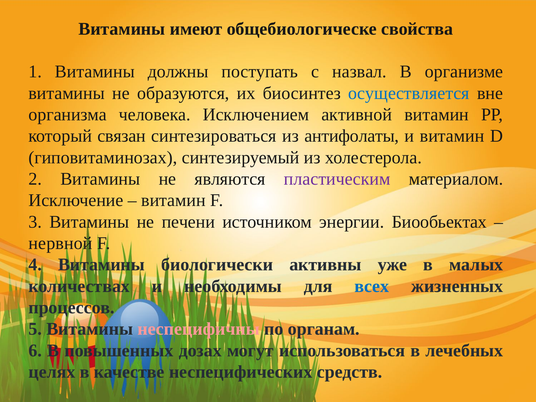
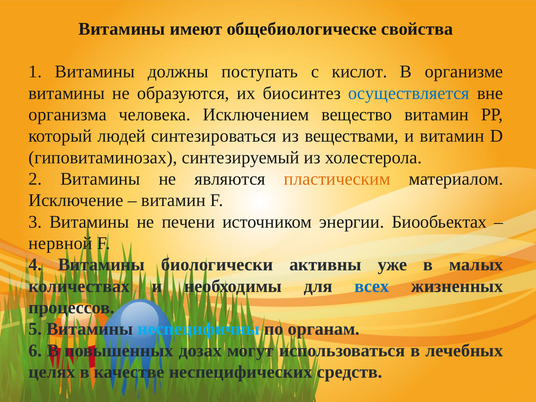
назвал: назвал -> кислот (360, 72)
активной: активной -> вещество (357, 115)
связан: связан -> людей (122, 136)
антифолаты: антифолаты -> веществами (352, 136)
пластическим colour: purple -> orange (337, 179)
неспецифичны colour: pink -> light blue (199, 329)
